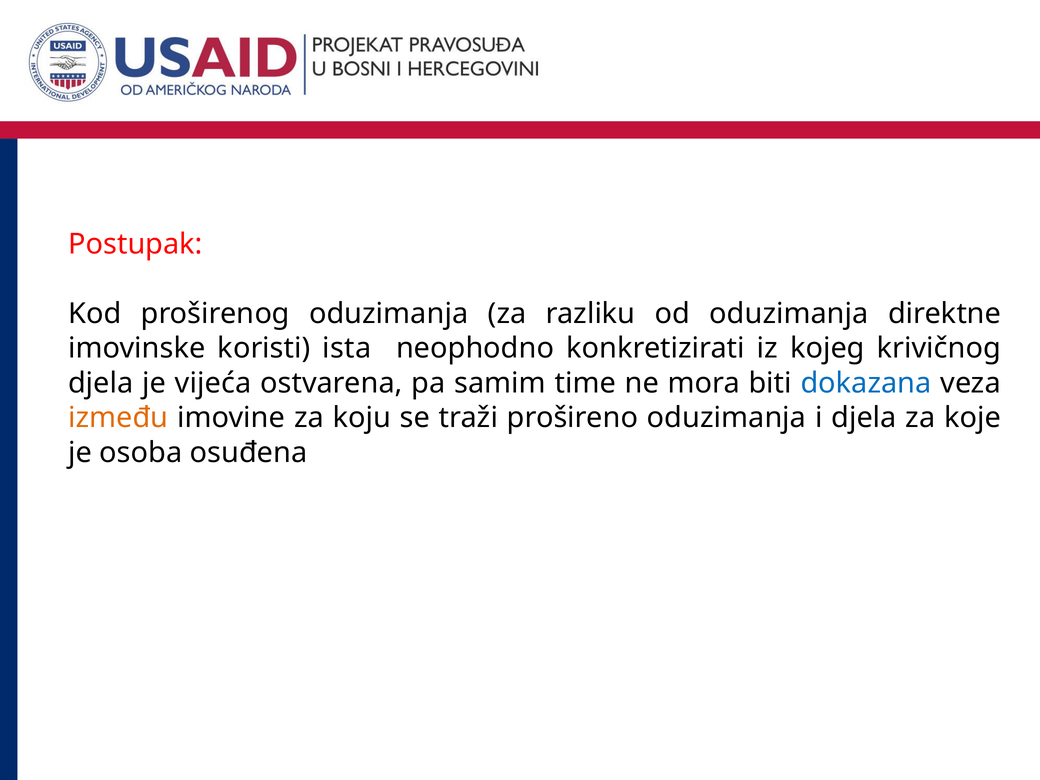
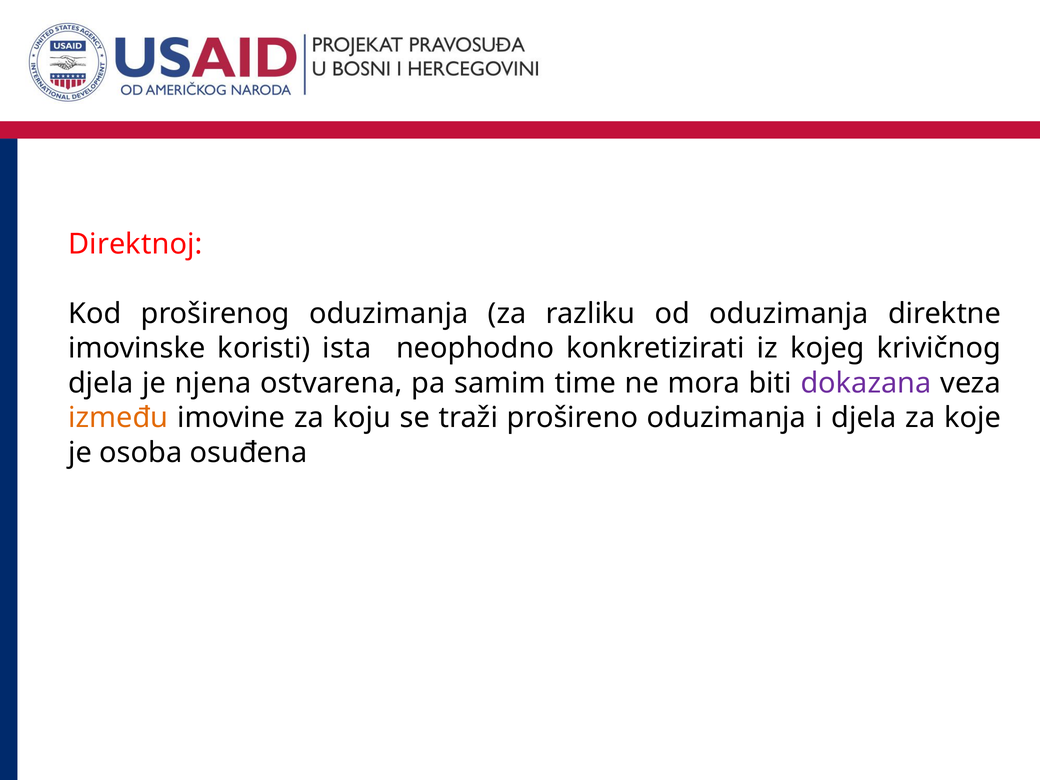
Postupak: Postupak -> Direktnoj (135, 244)
vijeća: vijeća -> njena (213, 383)
dokazana colour: blue -> purple (866, 383)
